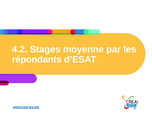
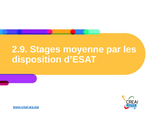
4.2: 4.2 -> 2.9 (20, 49)
répondants: répondants -> disposition (37, 59)
